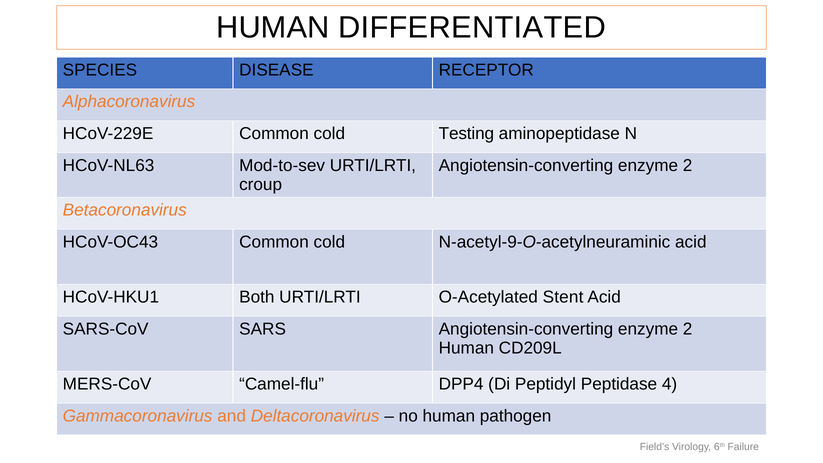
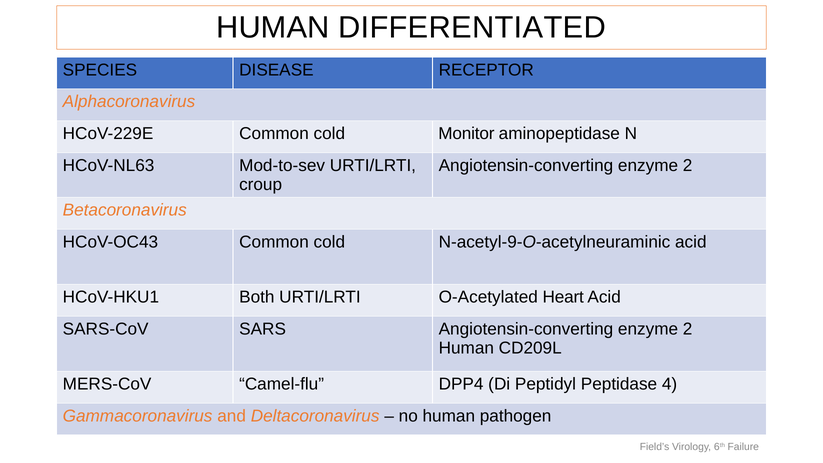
Testing: Testing -> Monitor (466, 134)
Stent: Stent -> Heart (563, 297)
